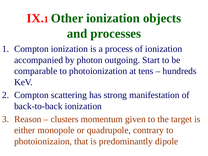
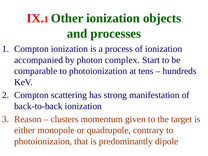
outgoing: outgoing -> complex (122, 60)
